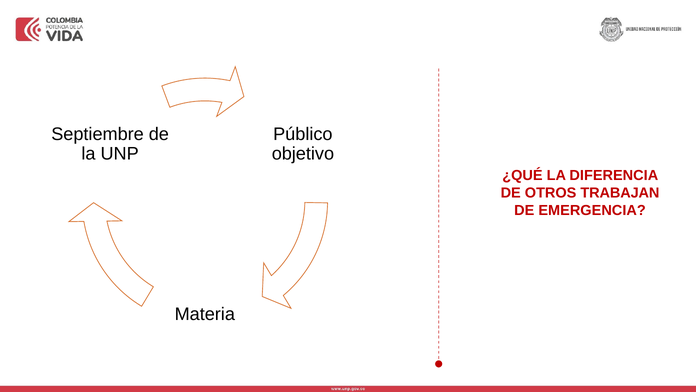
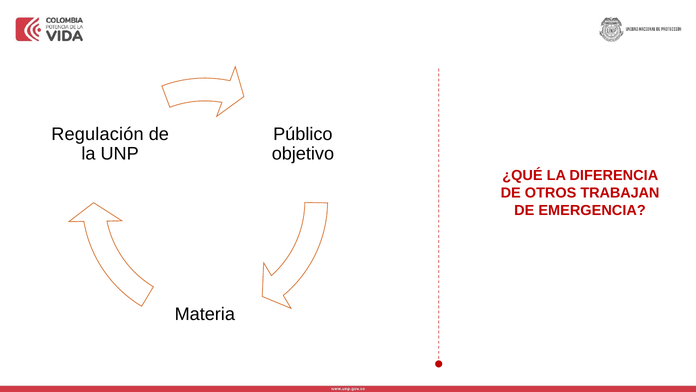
Septiembre: Septiembre -> Regulación (97, 134)
